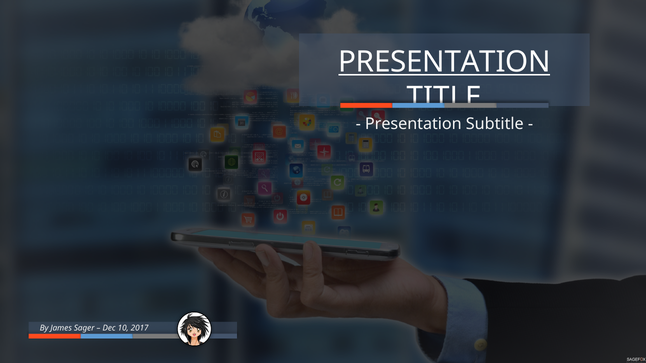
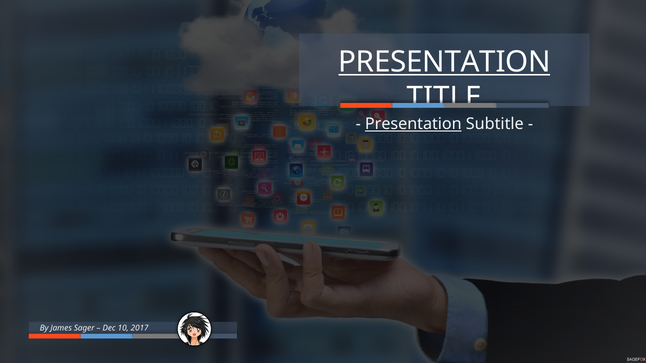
Presentation underline: none -> present (413, 124)
